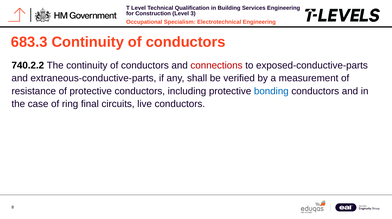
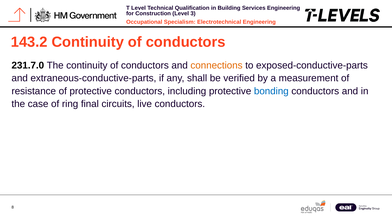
683.3: 683.3 -> 143.2 (29, 42)
740.2.2: 740.2.2 -> 231.7.0 (28, 65)
connections colour: red -> orange (217, 65)
